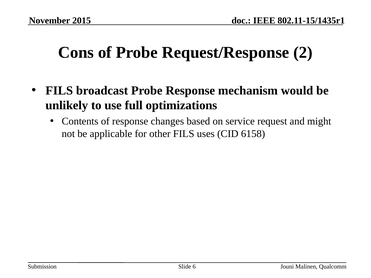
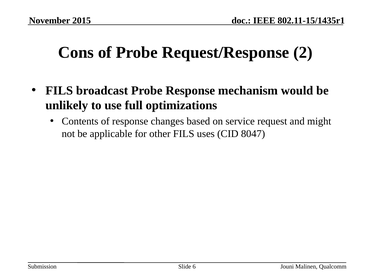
6158: 6158 -> 8047 (253, 134)
